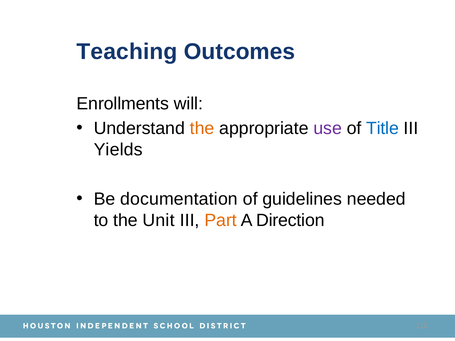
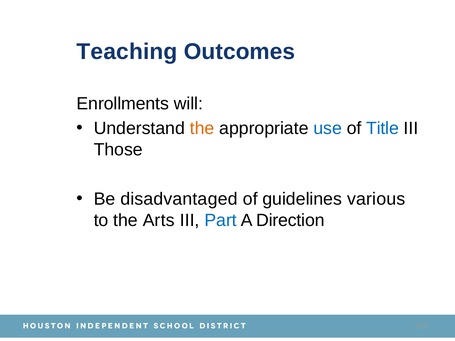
use colour: purple -> blue (328, 129)
Yields: Yields -> Those (118, 150)
documentation: documentation -> disadvantaged (179, 199)
needed: needed -> various (376, 199)
Unit: Unit -> Arts (159, 220)
Part colour: orange -> blue (221, 220)
